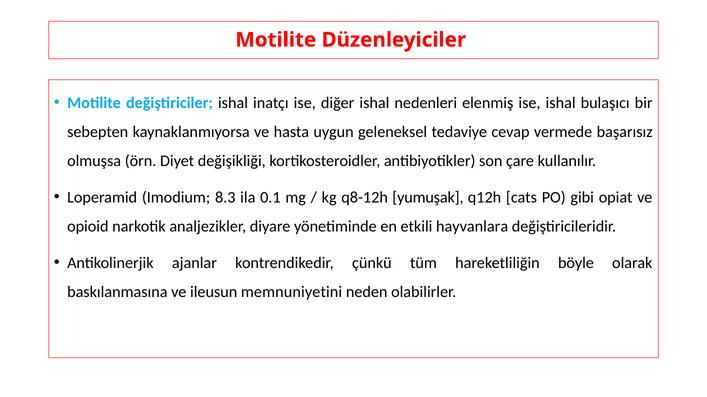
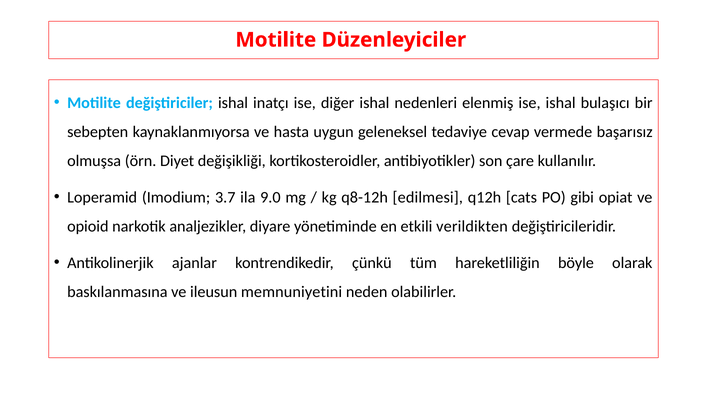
8.3: 8.3 -> 3.7 (225, 198)
0.1: 0.1 -> 9.0 (270, 198)
yumuşak: yumuşak -> edilmesi (428, 198)
hayvanlara: hayvanlara -> verildikten (472, 227)
